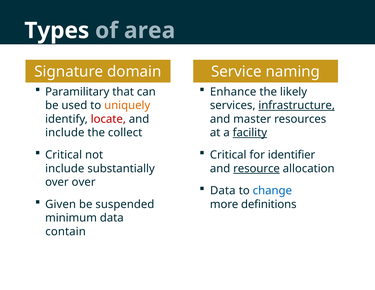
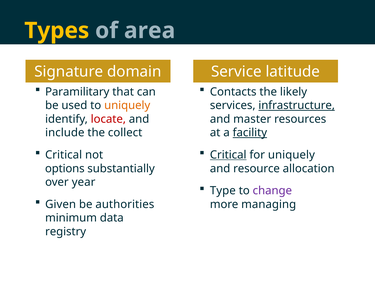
Types colour: white -> yellow (57, 31)
naming: naming -> latitude (293, 71)
Enhance: Enhance -> Contacts (233, 92)
Critical underline: none -> present (228, 155)
for identifier: identifier -> uniquely (291, 155)
include: include -> options (65, 168)
resource underline: present -> none (257, 168)
over over: over -> year (84, 182)
Data: Data -> Type (223, 191)
change colour: blue -> purple (272, 191)
suspended: suspended -> authorities (125, 204)
definitions: definitions -> managing (269, 204)
contain: contain -> registry (66, 231)
